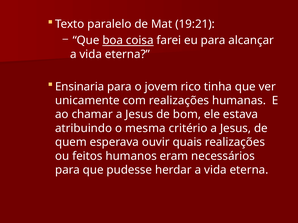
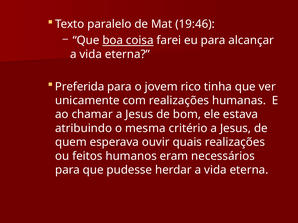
19:21: 19:21 -> 19:46 (195, 24)
Ensinaria: Ensinaria -> Preferida (80, 87)
